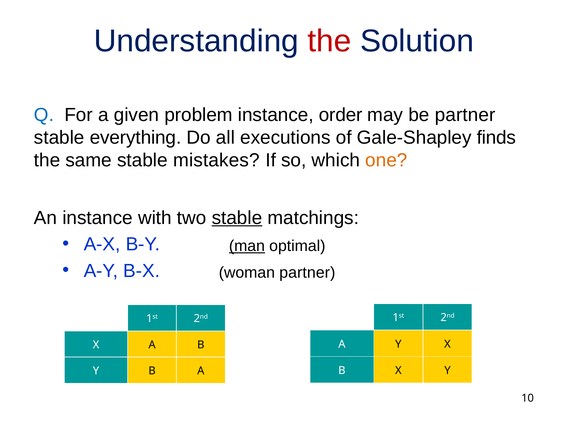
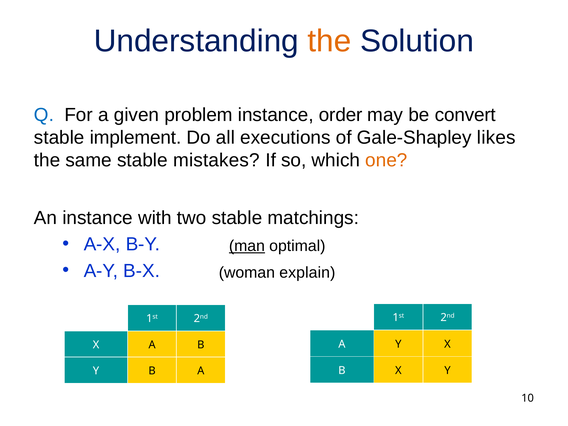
the colour: red -> orange (329, 41)
be partner: partner -> convert (465, 115)
everything: everything -> implement (136, 138)
finds: finds -> likes (496, 138)
stable underline: present -> none (237, 218)
woman partner: partner -> explain (307, 273)
